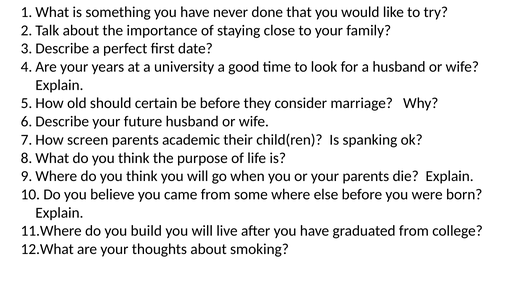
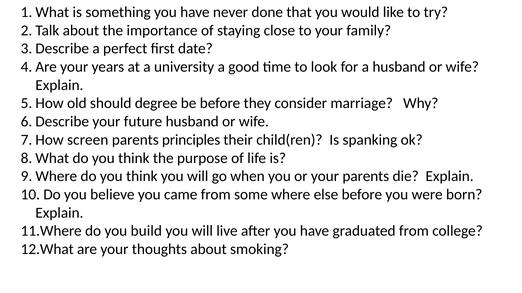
certain: certain -> degree (156, 104)
academic: academic -> principles (191, 140)
